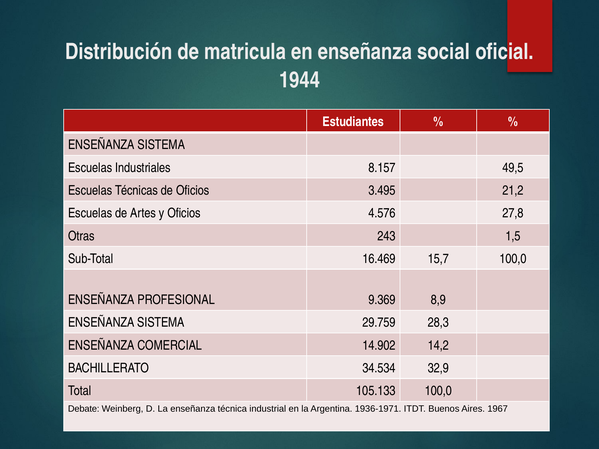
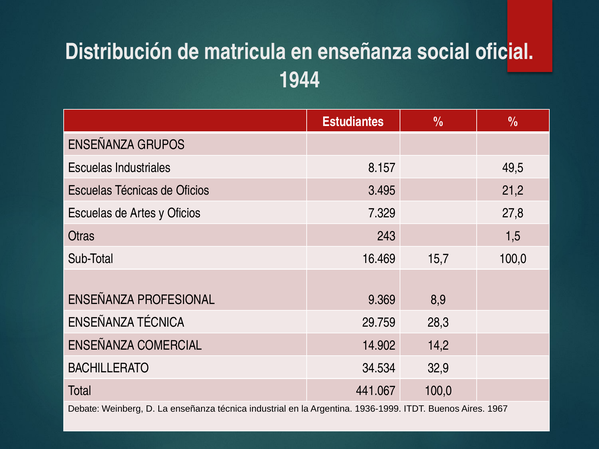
SISTEMA: SISTEMA -> GRUPOS (161, 145)
4.576: 4.576 -> 7.329 (382, 213)
SISTEMA: SISTEMA -> TÉCNICA (161, 323)
105.133: 105.133 -> 441.067 (376, 391)
1936-1971: 1936-1971 -> 1936-1999 (378, 409)
